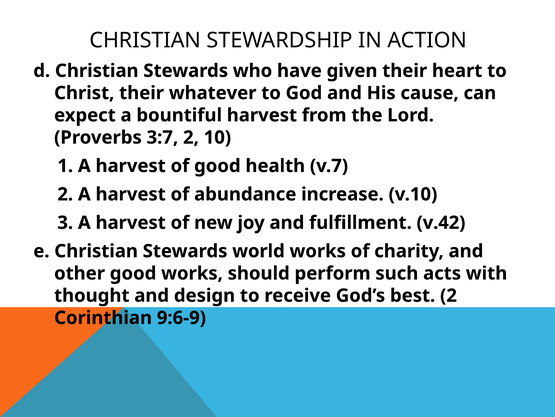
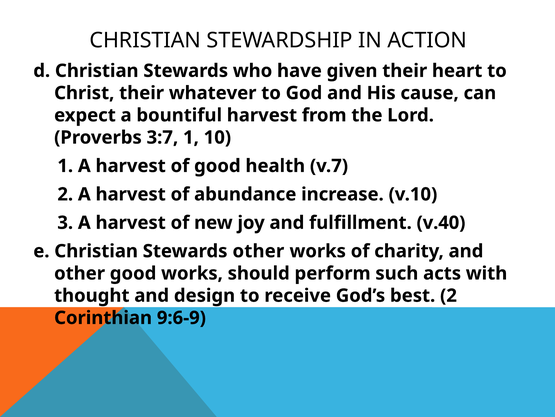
3:7 2: 2 -> 1 (191, 137)
v.42: v.42 -> v.40 (441, 222)
Stewards world: world -> other (258, 251)
